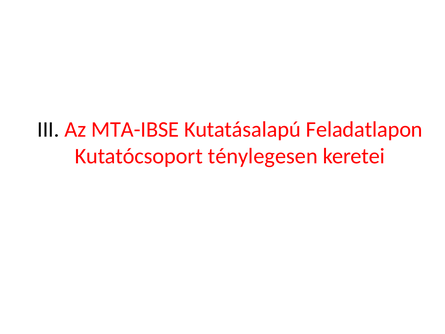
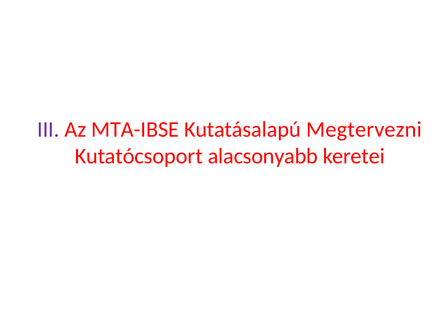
III colour: black -> purple (48, 129)
Feladatlapon: Feladatlapon -> Megtervezni (364, 129)
ténylegesen: ténylegesen -> alacsonyabb (263, 156)
